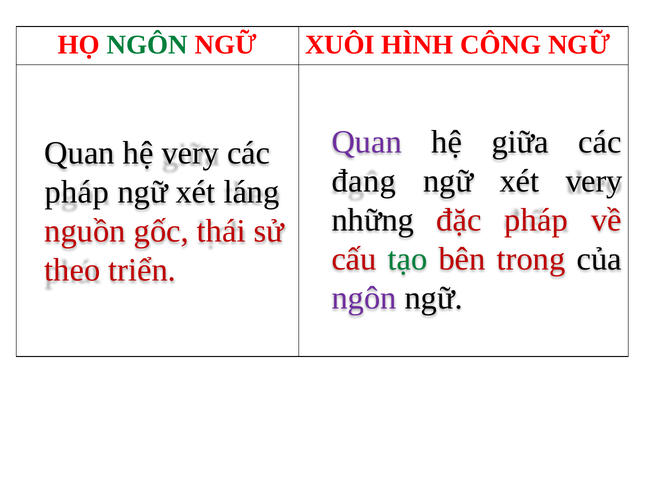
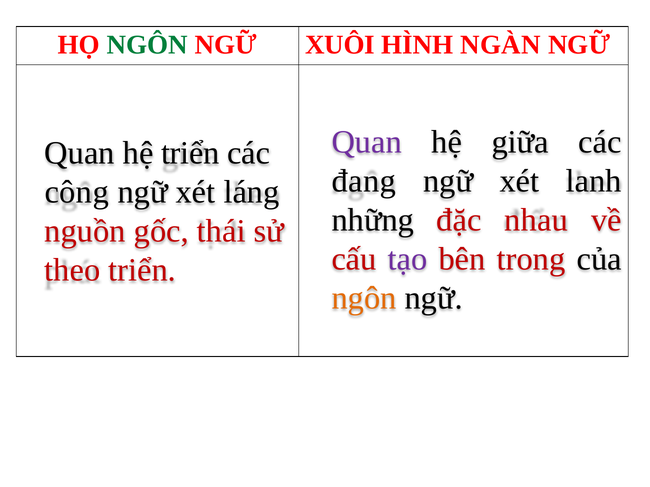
CÔNG: CÔNG -> NGÀN (501, 45)
hệ very: very -> triển (190, 153)
xét very: very -> lanh (594, 181)
pháp: pháp -> công (77, 192)
đặc pháp: pháp -> nhau (536, 220)
tạo colour: green -> purple (408, 259)
ngôn colour: purple -> orange (364, 298)
